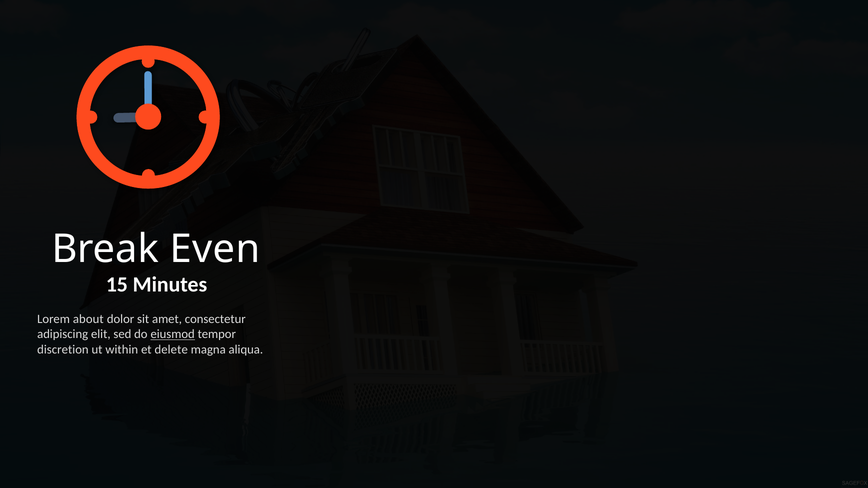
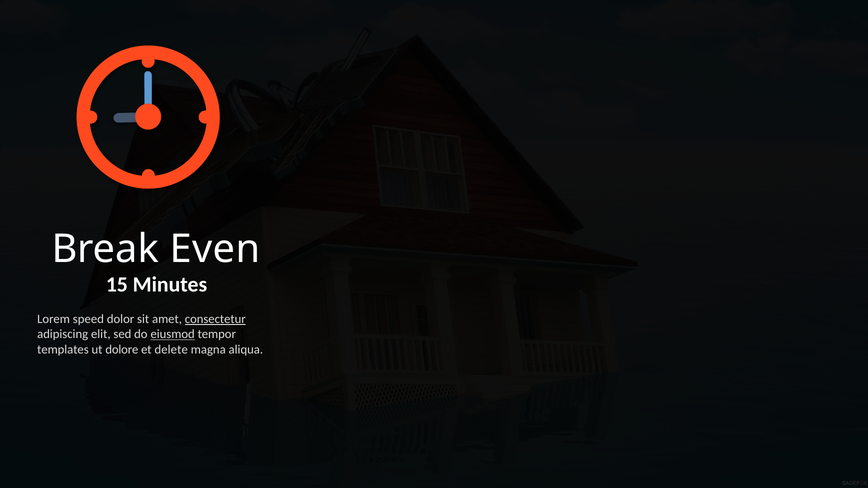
about: about -> speed (88, 319)
consectetur underline: none -> present (215, 319)
discretion: discretion -> templates (63, 350)
within: within -> dolore (122, 350)
